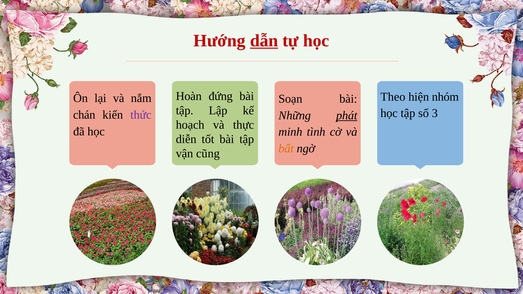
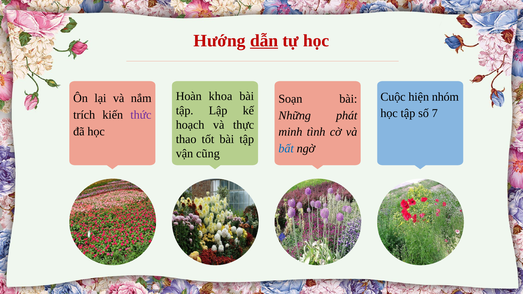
đứng: đứng -> khoa (221, 96)
Theo: Theo -> Cuộc (393, 97)
3: 3 -> 7 (435, 113)
chán: chán -> trích (84, 115)
phát underline: present -> none (347, 116)
diễn: diễn -> thao (186, 139)
bất colour: orange -> blue (286, 149)
